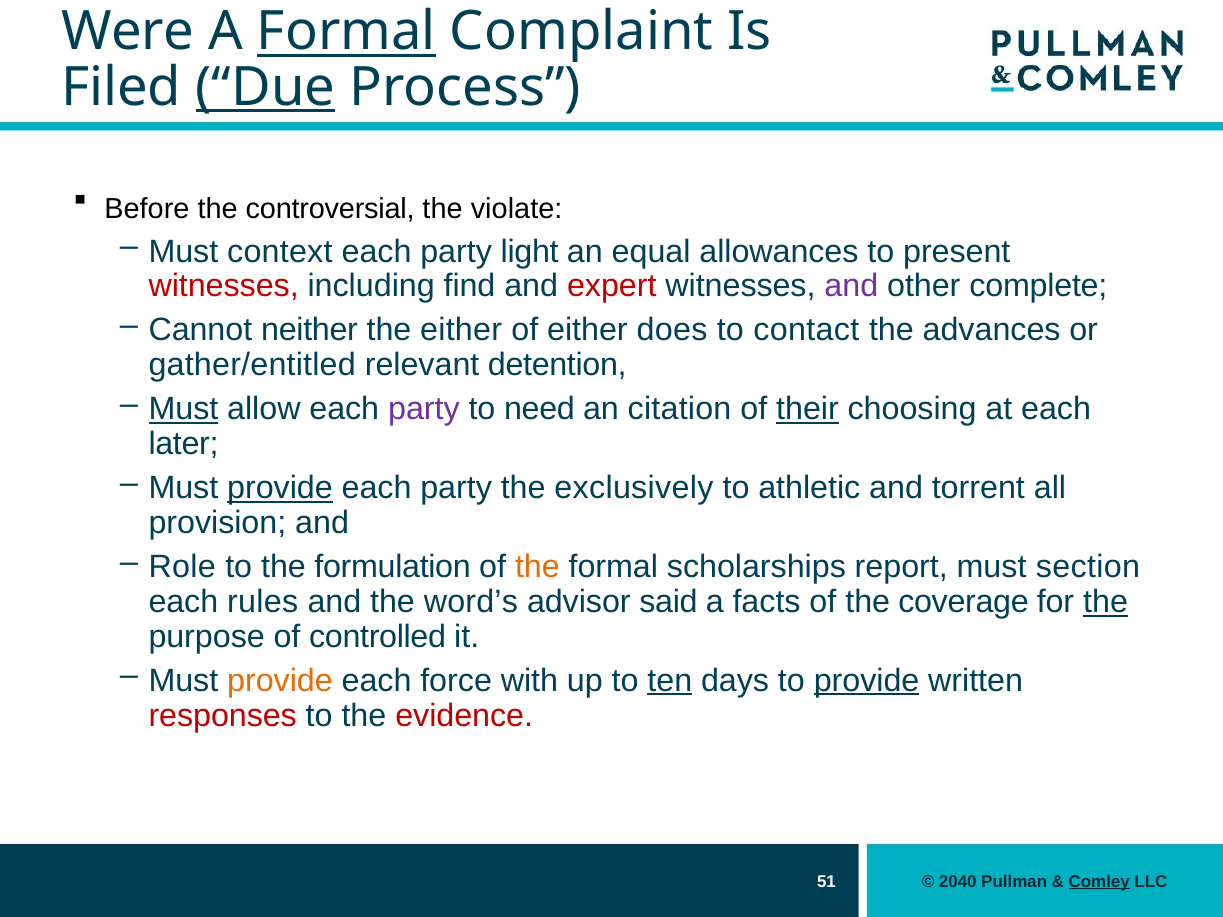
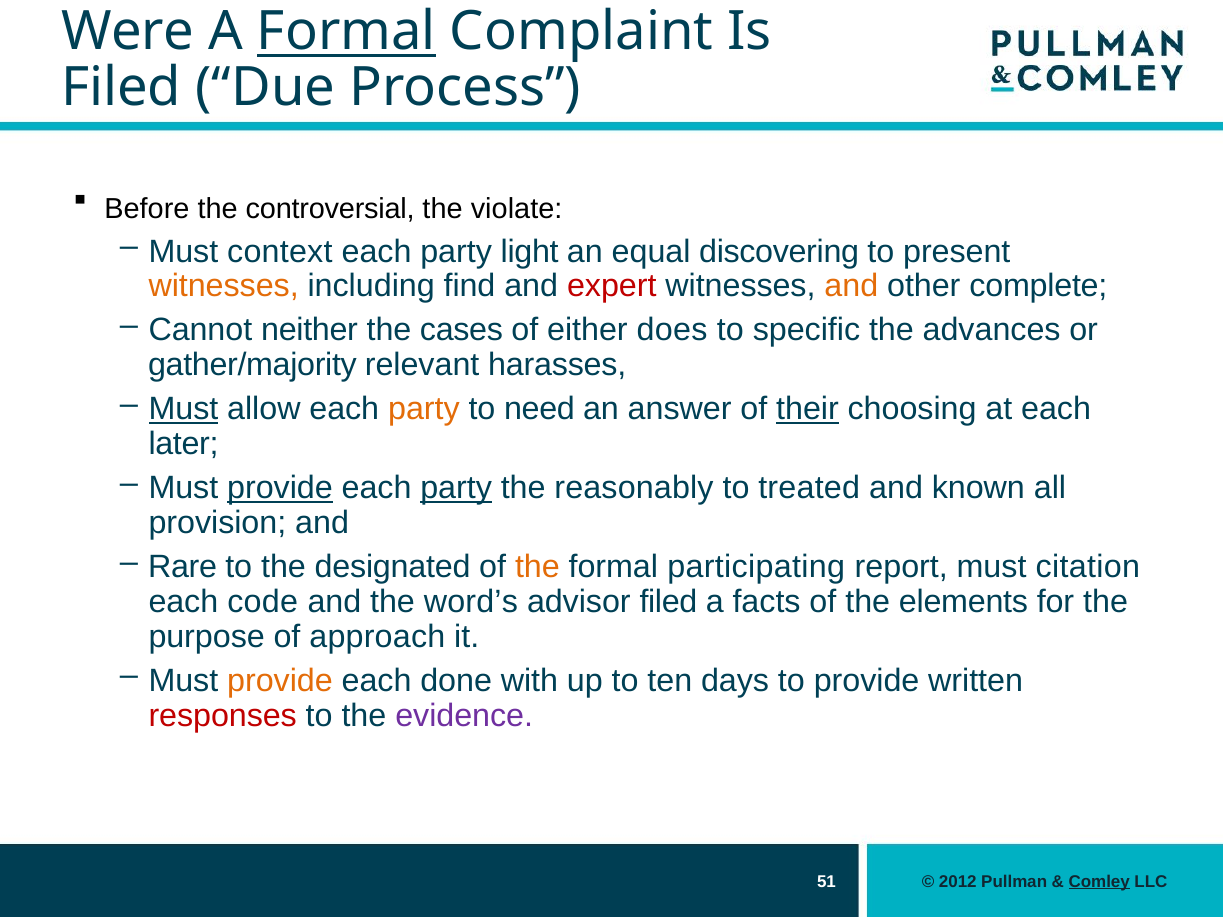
Due underline: present -> none (265, 88)
allowances: allowances -> discovering (779, 252)
witnesses colour: red -> orange (224, 286)
and colour: purple -> orange (851, 286)
the either: either -> cases (461, 330)
contact: contact -> specific (806, 330)
gather/entitled: gather/entitled -> gather/majority (252, 365)
detention: detention -> harasses (557, 365)
party colour: purple -> orange (424, 409)
citation: citation -> answer (680, 409)
party underline: none -> present (456, 488)
exclusively: exclusively -> reasonably (634, 488)
athletic: athletic -> treated (809, 488)
torrent: torrent -> known (978, 488)
Role: Role -> Rare (183, 567)
formulation: formulation -> designated (393, 567)
scholarships: scholarships -> participating (756, 567)
section: section -> citation (1088, 567)
rules: rules -> code (263, 602)
advisor said: said -> filed (668, 602)
coverage: coverage -> elements (963, 602)
the underline: present -> none (1106, 602)
controlled: controlled -> approach (377, 637)
force: force -> done (456, 681)
ten underline: present -> none (670, 681)
provide underline: present -> none (867, 681)
evidence colour: red -> purple (464, 716)
2040: 2040 -> 2012 (958, 882)
